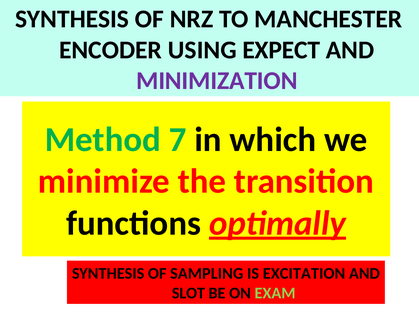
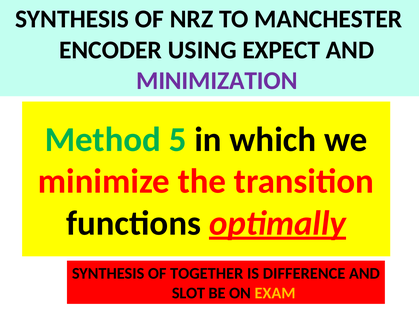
7: 7 -> 5 (178, 140)
SAMPLING: SAMPLING -> TOGETHER (207, 274)
EXCITATION: EXCITATION -> DIFFERENCE (304, 274)
EXAM colour: light green -> yellow (275, 293)
